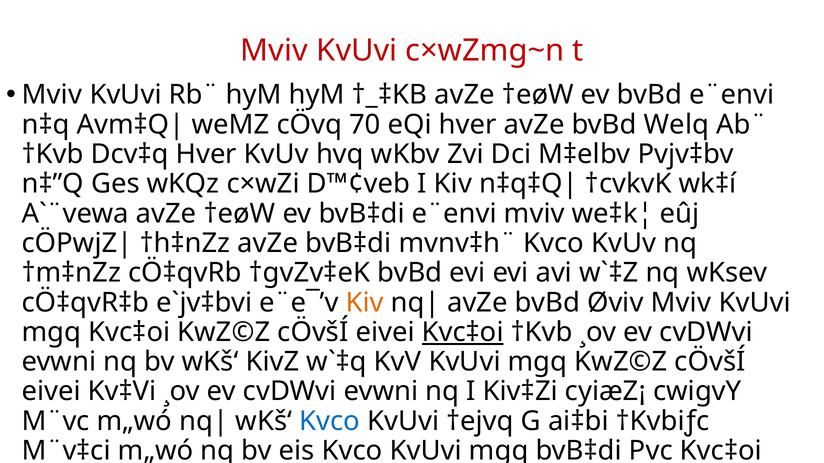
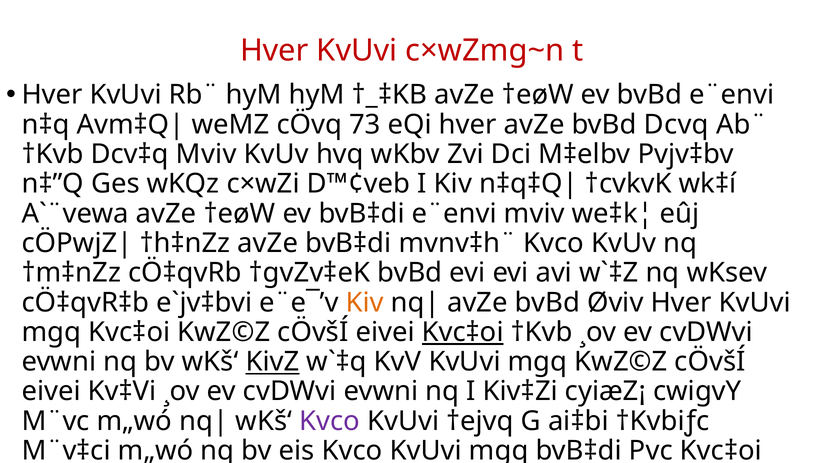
Mviv: Mviv -> Hver (274, 51)
Mviv: Mviv -> Hver (52, 95)
70: 70 -> 73 (365, 125)
Welq: Welq -> Dcvq (676, 125)
Dcv‡q Hver: Hver -> Mviv (206, 154)
Øviv Mviv: Mviv -> Hver (681, 303)
KivZ underline: none -> present (272, 362)
Kvco colour: blue -> purple (330, 422)
